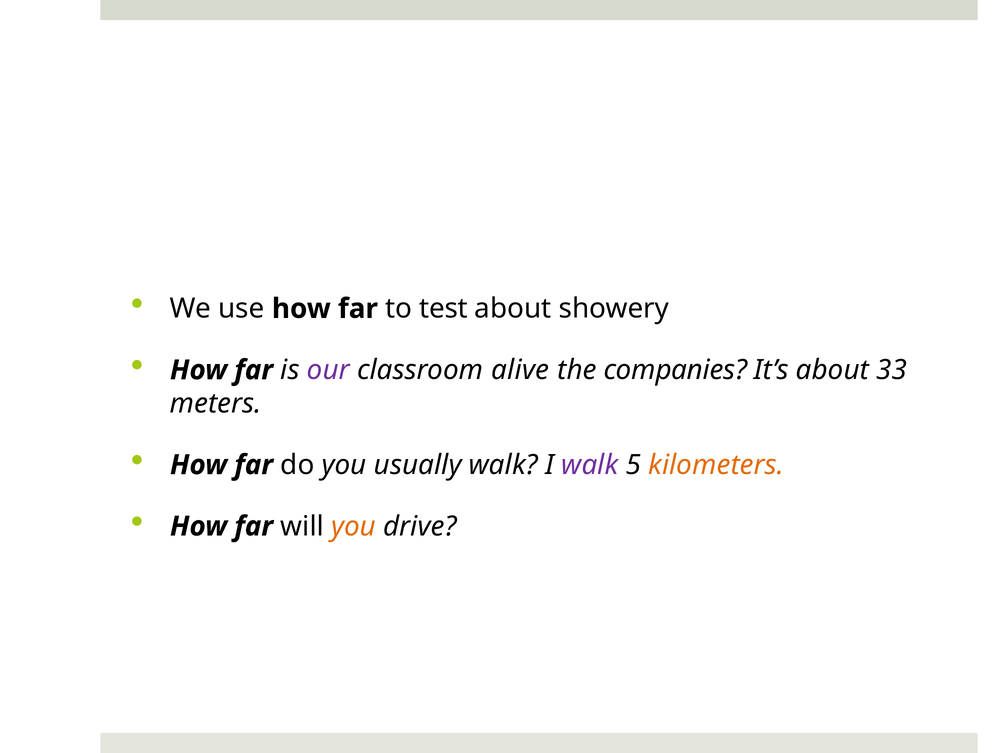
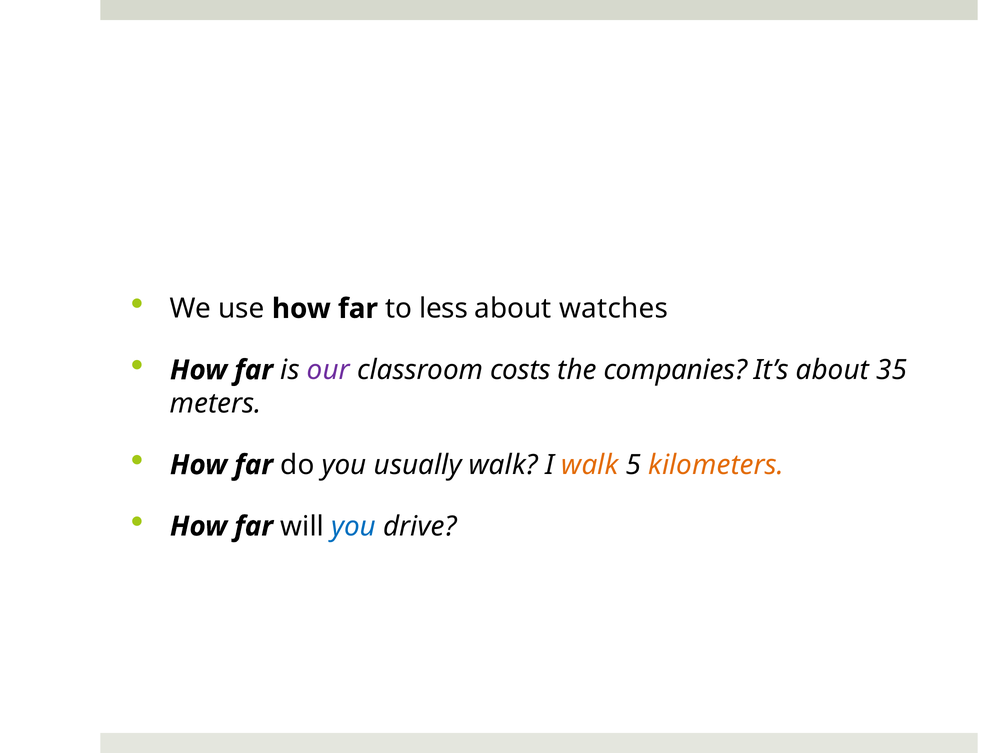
test: test -> less (444, 308)
showery: showery -> watches (614, 308)
alive: alive -> costs (520, 370)
33: 33 -> 35 (892, 370)
walk colour: purple -> orange (590, 465)
you colour: orange -> blue (354, 526)
